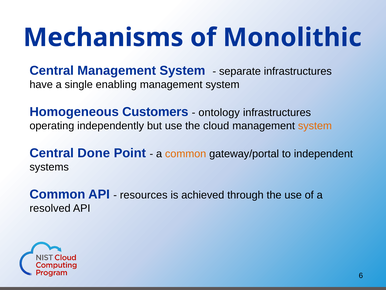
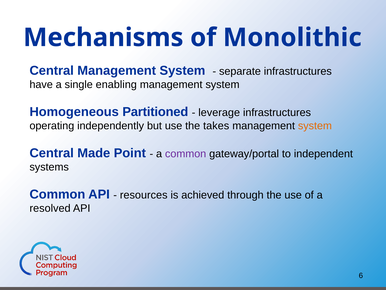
Customers: Customers -> Partitioned (155, 112)
ontology: ontology -> leverage (219, 112)
cloud: cloud -> takes (216, 126)
Done: Done -> Made (94, 153)
common colour: orange -> purple (186, 154)
